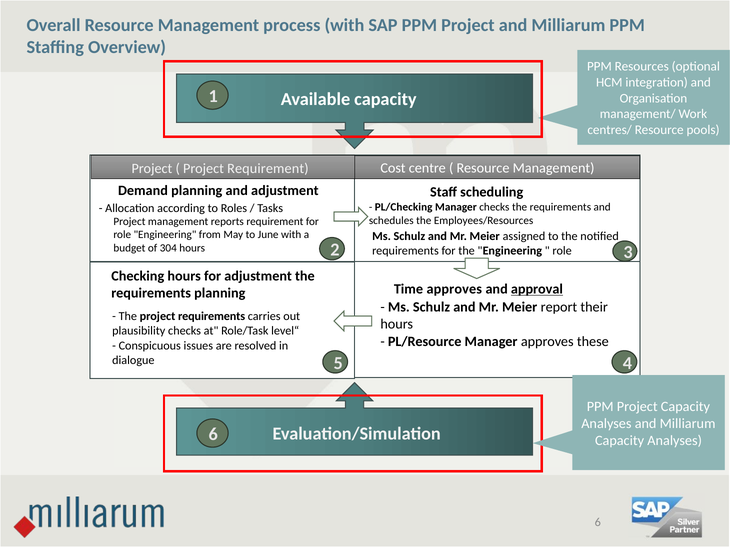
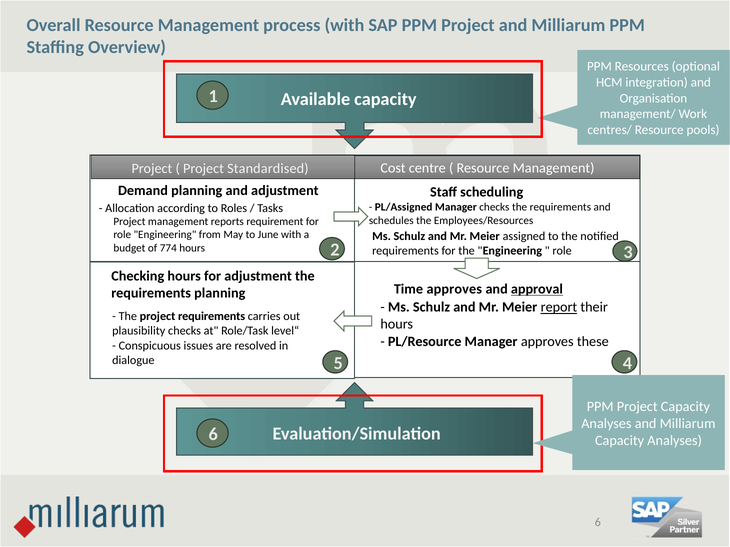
Project Requirement: Requirement -> Standardised (268, 169)
PL/Checking: PL/Checking -> PL/Assigned (404, 207)
304: 304 -> 774 (168, 248)
report underline: none -> present (559, 308)
